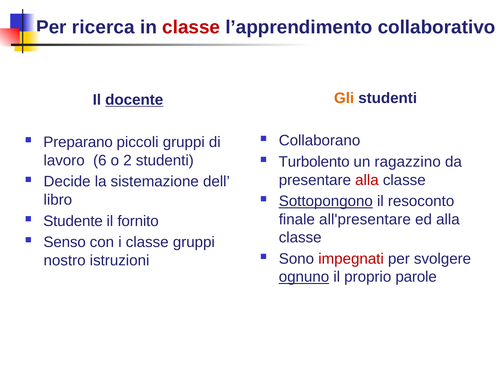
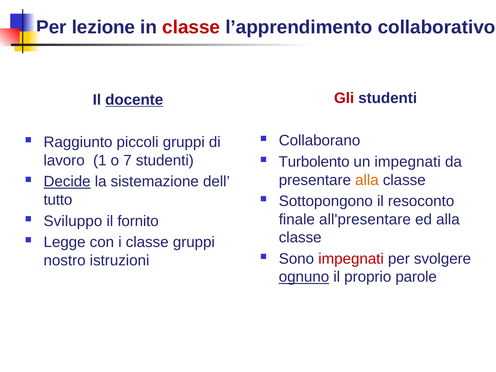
ricerca: ricerca -> lezione (104, 27)
Gli colour: orange -> red (344, 98)
Preparano: Preparano -> Raggiunto (78, 142)
6: 6 -> 1 (100, 160)
2: 2 -> 7 (128, 160)
un ragazzino: ragazzino -> impegnati (408, 162)
alla colour: red -> orange (367, 180)
Decide underline: none -> present (67, 182)
libro: libro -> tutto (58, 200)
Sottopongono underline: present -> none (326, 201)
Studente: Studente -> Sviluppo (73, 221)
Senso: Senso -> Legge (65, 242)
